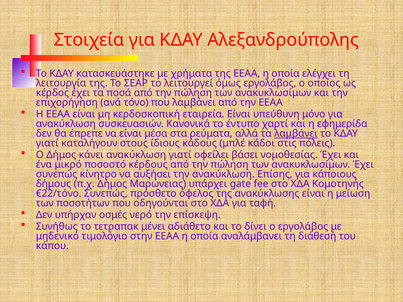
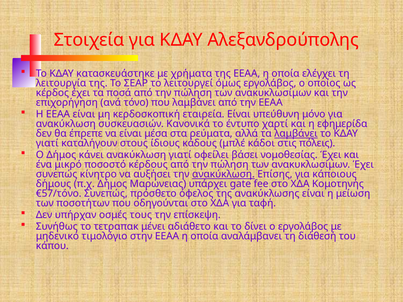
ανακύκλωση underline: none -> present (223, 174)
€22/τόνο: €22/τόνο -> €57/τόνο (59, 194)
νερό: νερό -> τους (141, 215)
